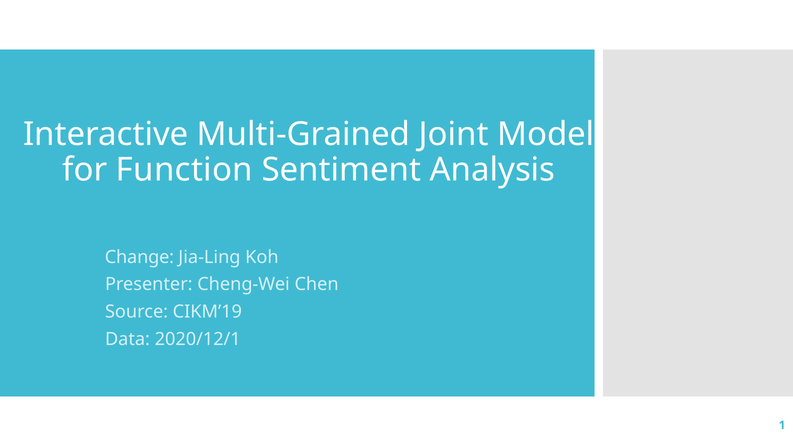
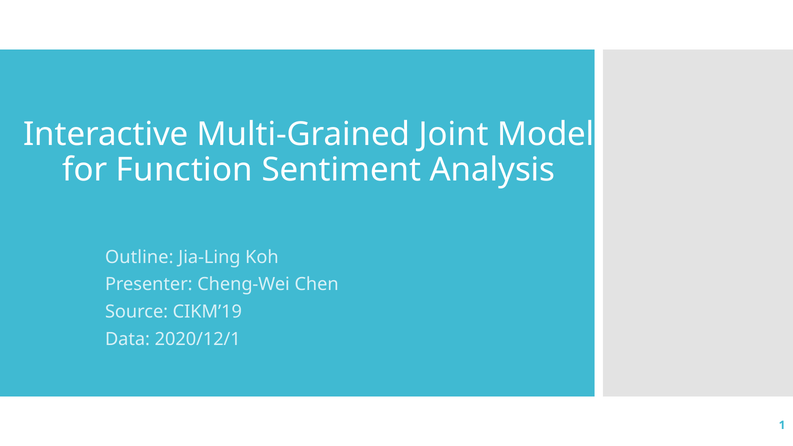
Change: Change -> Outline (139, 257)
